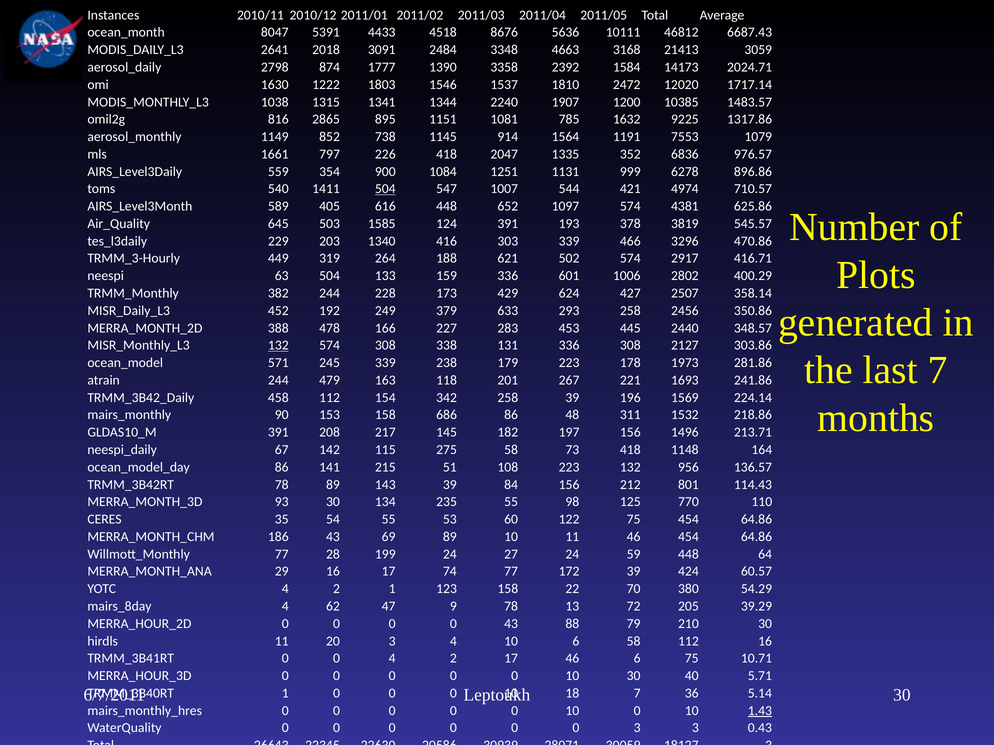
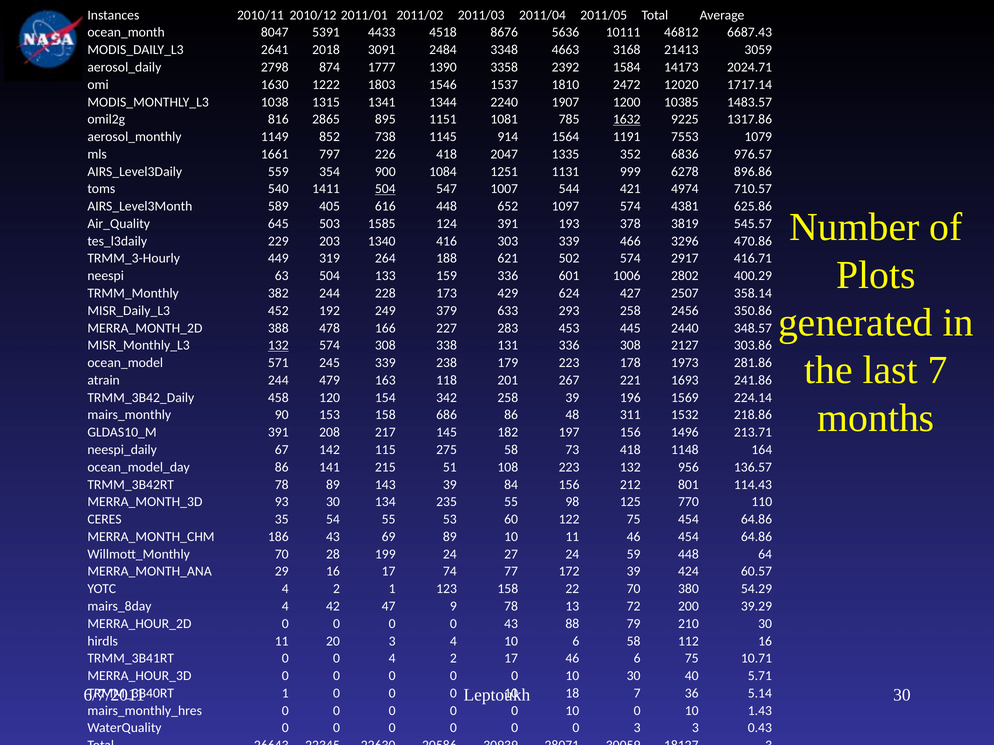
1632 underline: none -> present (627, 119)
458 112: 112 -> 120 (330, 398)
77: 77 -> 70 (282, 554)
62: 62 -> 42 (333, 607)
205: 205 -> 200 (688, 607)
1.43 underline: present -> none (760, 711)
